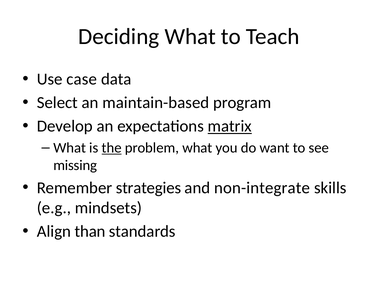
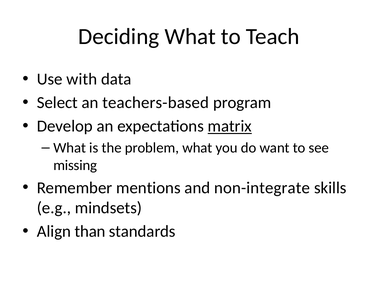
case: case -> with (82, 79)
maintain-based: maintain-based -> teachers-based (156, 103)
the underline: present -> none (112, 148)
strategies: strategies -> mentions (148, 188)
